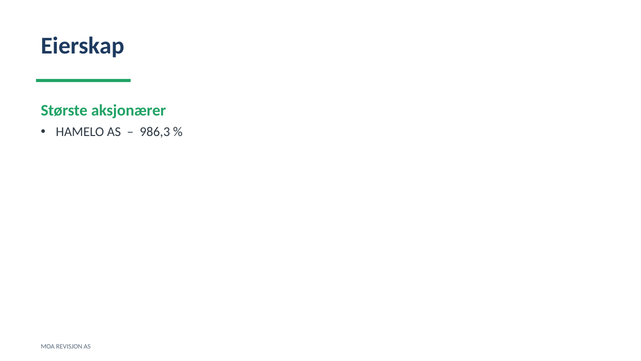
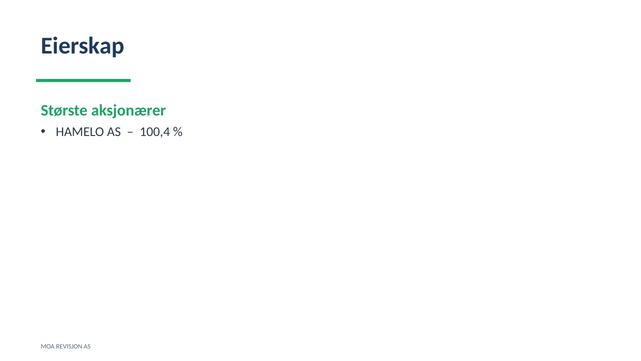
986,3: 986,3 -> 100,4 (155, 132)
